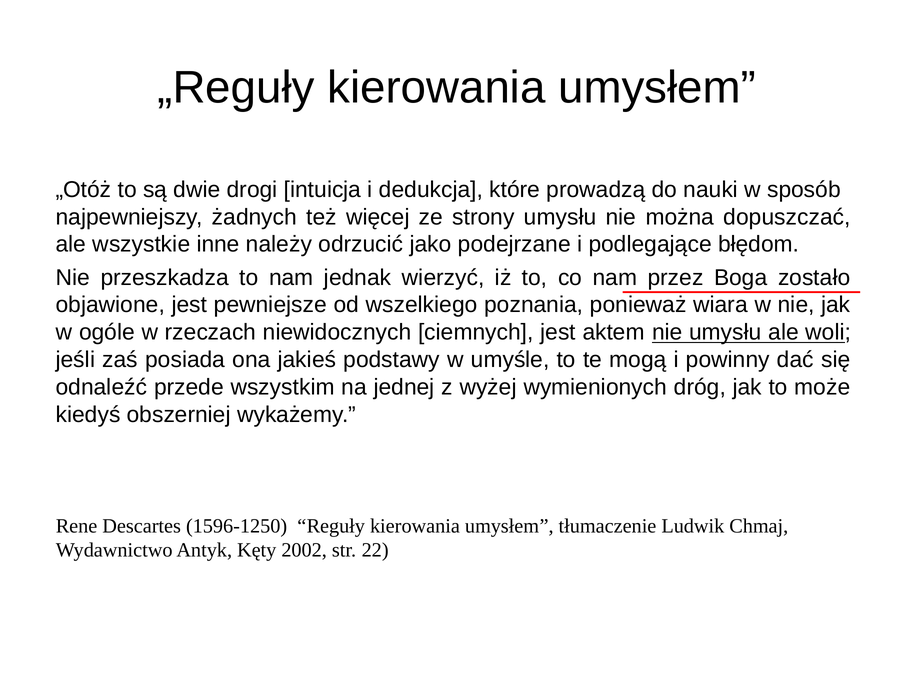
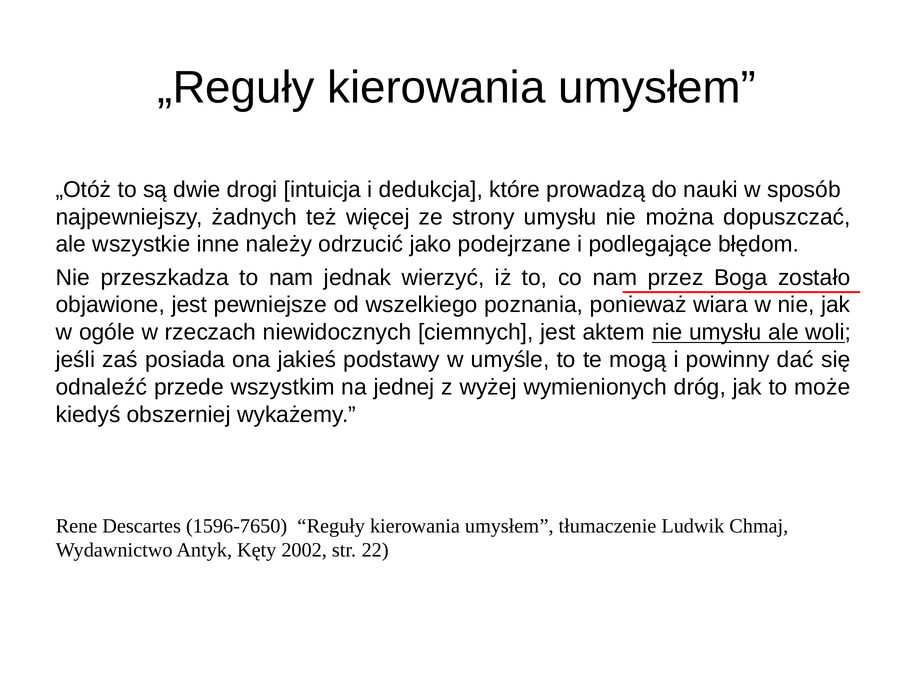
1596-1250: 1596-1250 -> 1596-7650 (237, 526)
